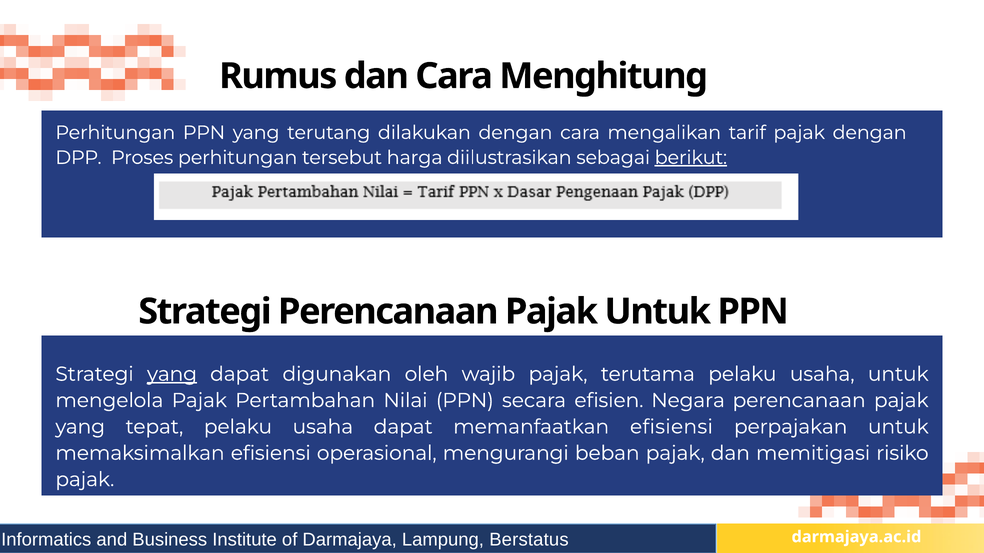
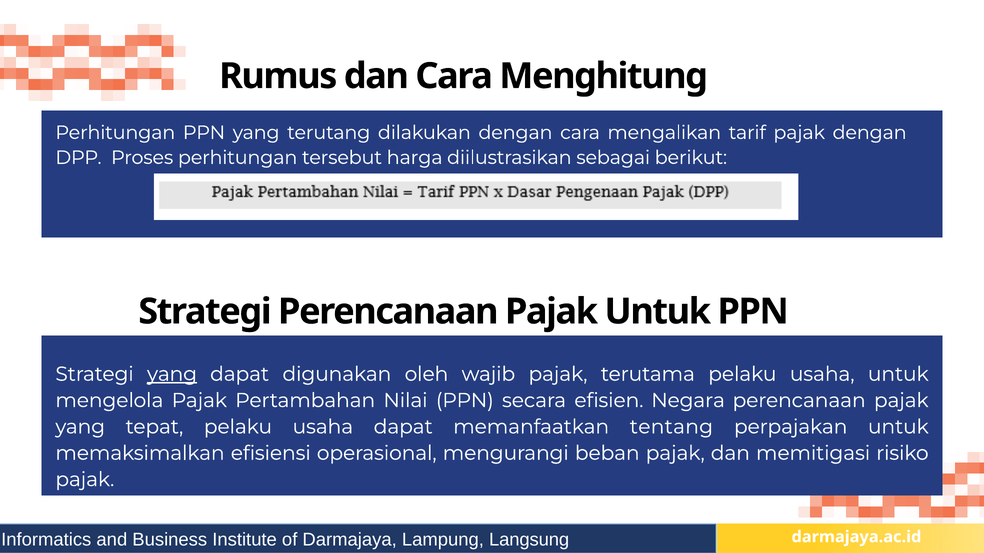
berikut underline: present -> none (691, 158)
memanfaatkan efisiensi: efisiensi -> tentang (671, 427)
Berstatus: Berstatus -> Langsung (529, 540)
